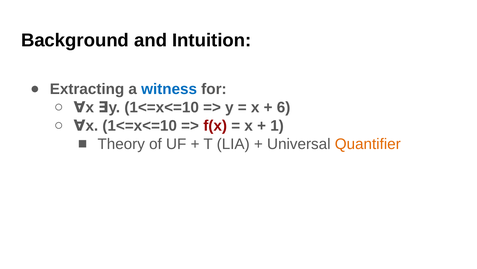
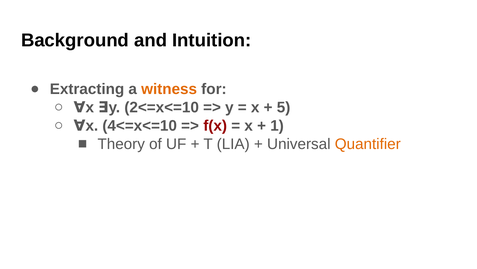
witness colour: blue -> orange (169, 89)
y 1<=x<=10: 1<=x<=10 -> 2<=x<=10 (162, 107)
6: 6 -> 5 (284, 107)
∀x 1<=x<=10: 1<=x<=10 -> 4<=x<=10 (140, 126)
